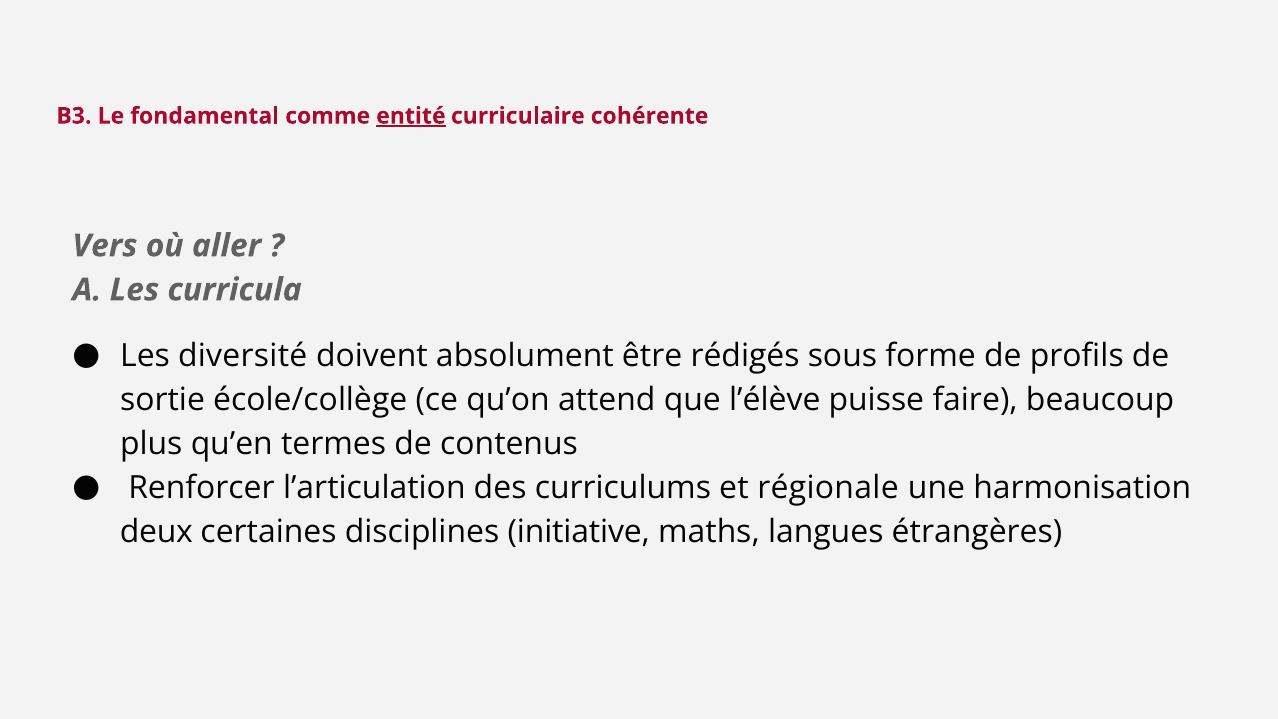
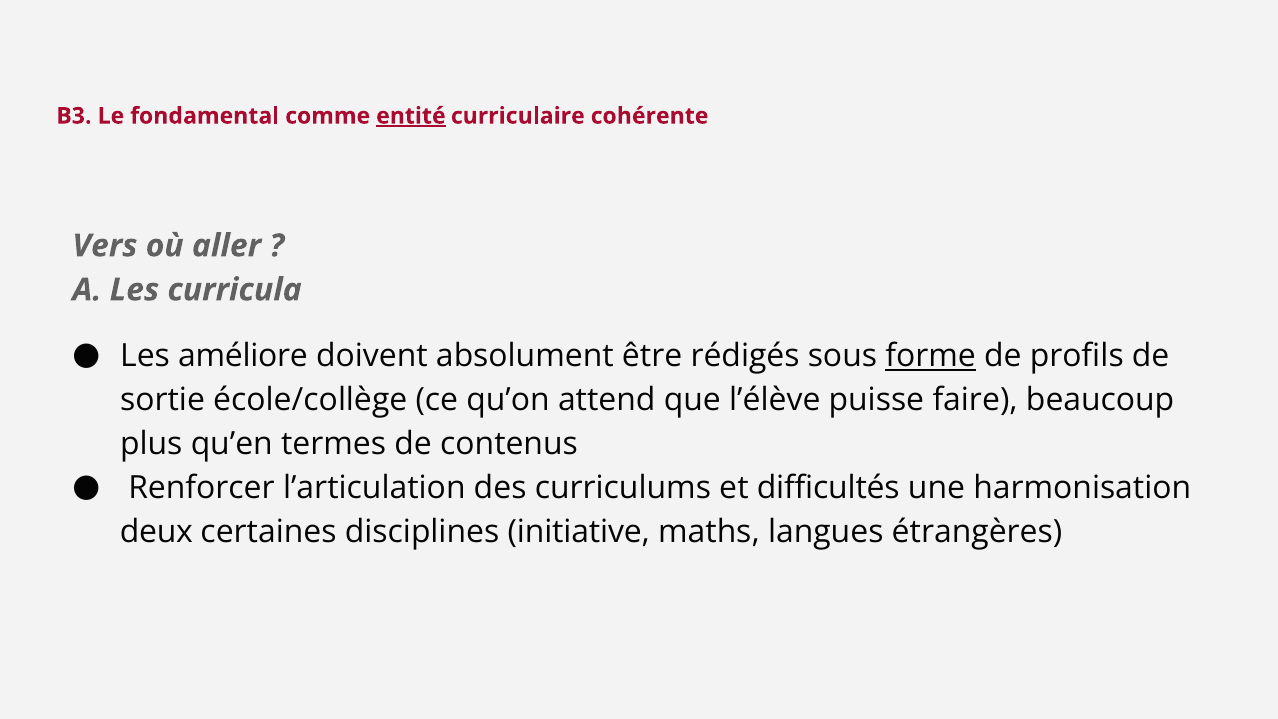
diversité: diversité -> améliore (243, 356)
forme underline: none -> present (931, 356)
régionale: régionale -> difficultés (828, 488)
